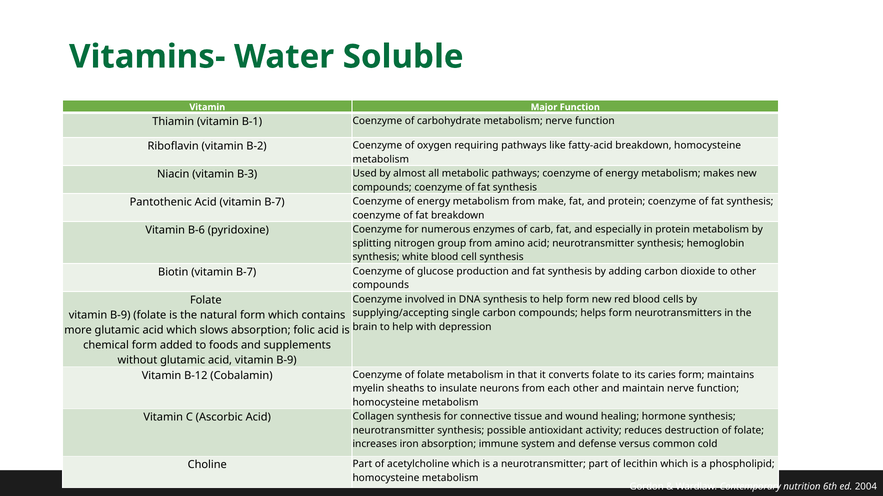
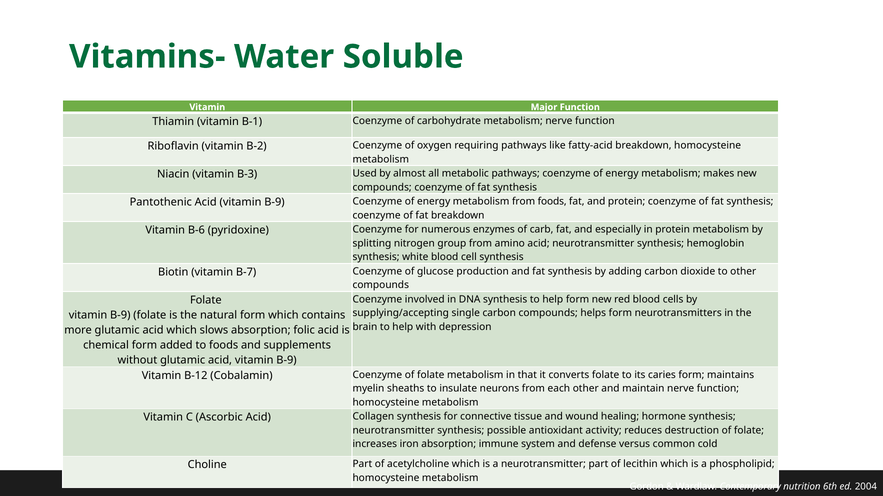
Pantothenic Acid vitamin B-7: B-7 -> B-9 (274, 202)
from make: make -> foods (552, 202)
